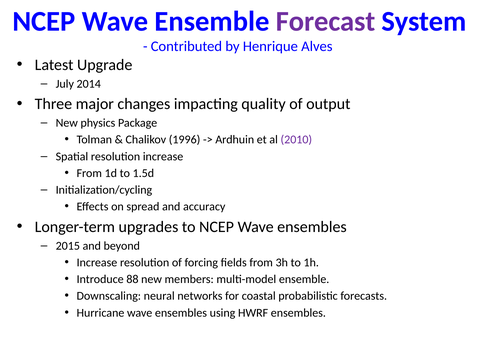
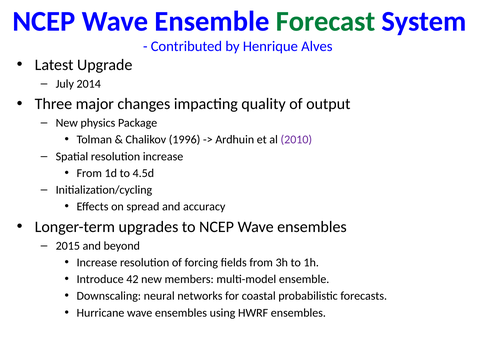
Forecast colour: purple -> green (326, 22)
1.5d: 1.5d -> 4.5d (143, 173)
88: 88 -> 42 (132, 279)
